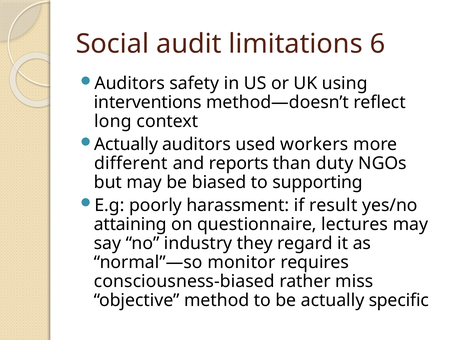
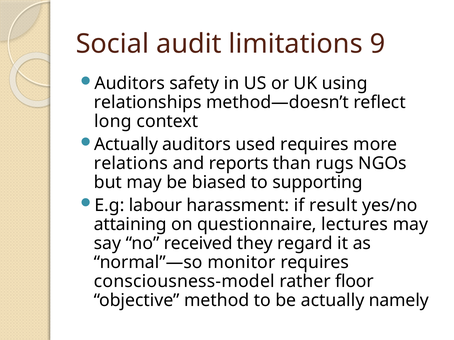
6: 6 -> 9 (377, 44)
interventions: interventions -> relationships (148, 103)
used workers: workers -> requires (314, 145)
different: different -> relations (131, 164)
duty: duty -> rugs (335, 164)
poorly: poorly -> labour (156, 206)
industry: industry -> received (198, 244)
consciousness-biased: consciousness-biased -> consciousness-model (184, 282)
miss: miss -> floor (354, 282)
specific: specific -> namely (399, 301)
